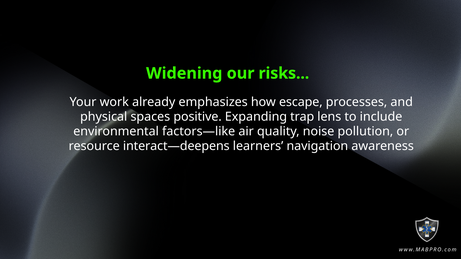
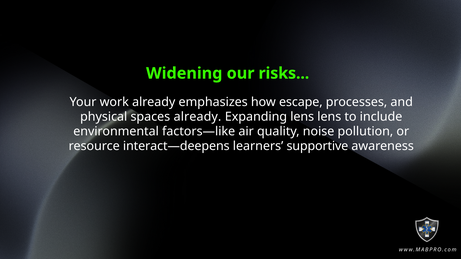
spaces positive: positive -> already (197, 117)
Expanding trap: trap -> lens (302, 117)
navigation: navigation -> supportive (317, 146)
